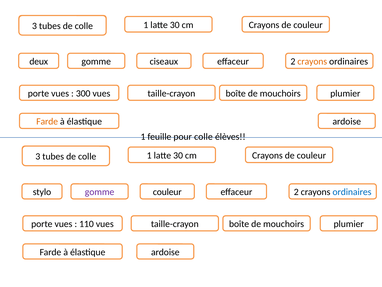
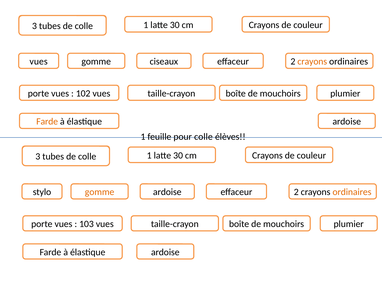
deux: deux -> vues (39, 61)
300: 300 -> 102 (83, 93)
gomme colour: purple -> orange (100, 192)
couleur: couleur -> ardoise (167, 192)
ordinaires colour: blue -> orange (352, 192)
110: 110 -> 103 (86, 224)
